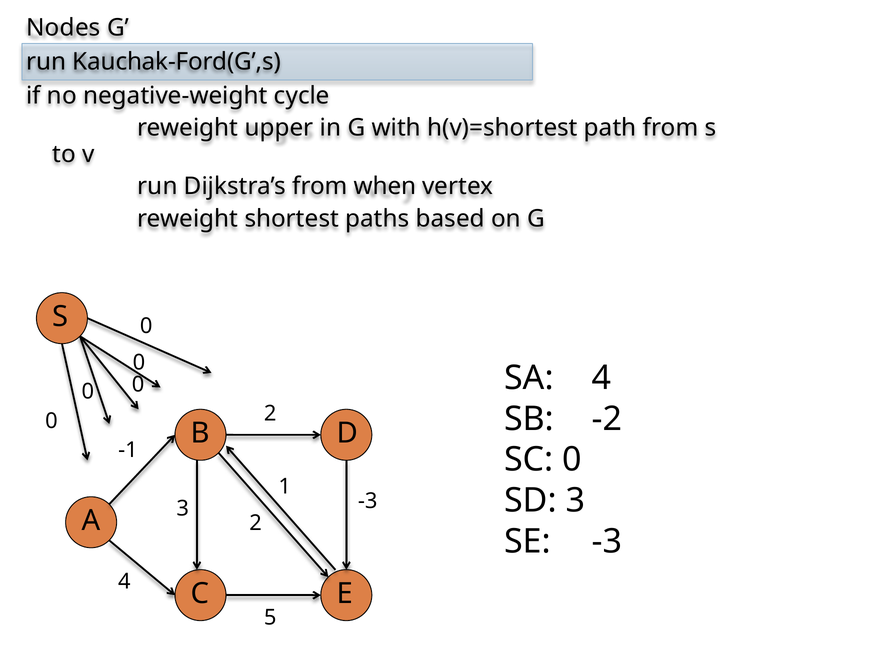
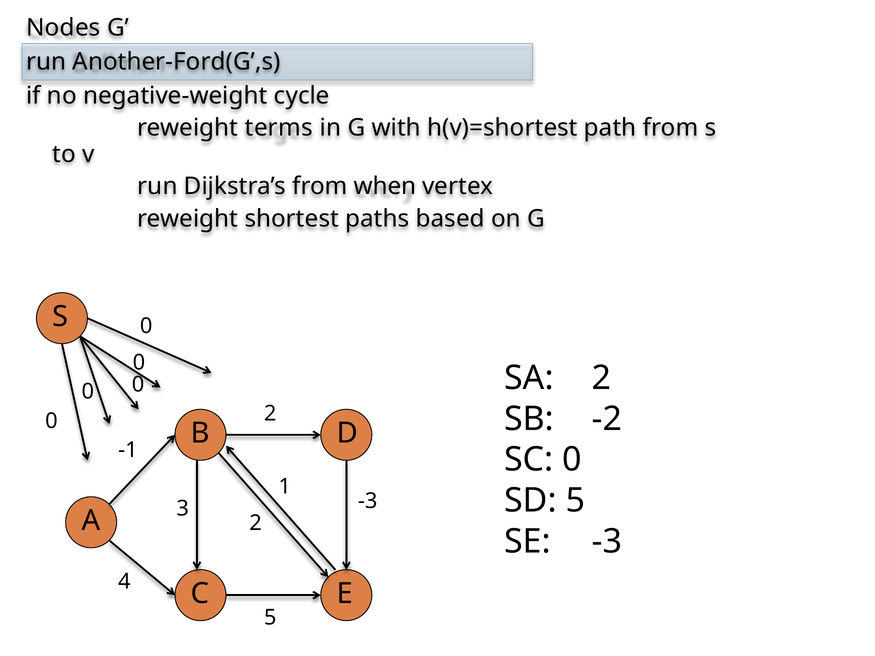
Kauchak-Ford(G’,s: Kauchak-Ford(G’,s -> Another-Ford(G’,s (177, 62)
upper: upper -> terms (279, 128)
A 4: 4 -> 2 (602, 378)
D 3: 3 -> 5 (575, 501)
